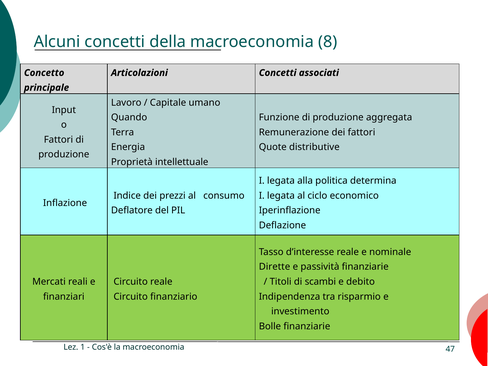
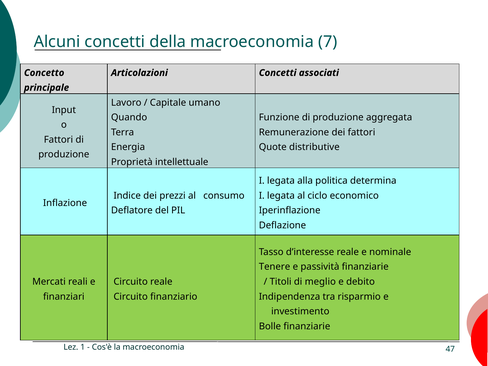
8: 8 -> 7 (328, 42)
Dirette: Dirette -> Tenere (275, 267)
scambi: scambi -> meglio (320, 282)
